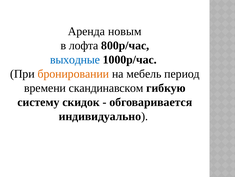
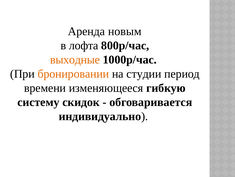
выходные colour: blue -> orange (75, 59)
мебель: мебель -> студии (144, 74)
скандинавском: скандинавском -> изменяющееся (106, 88)
